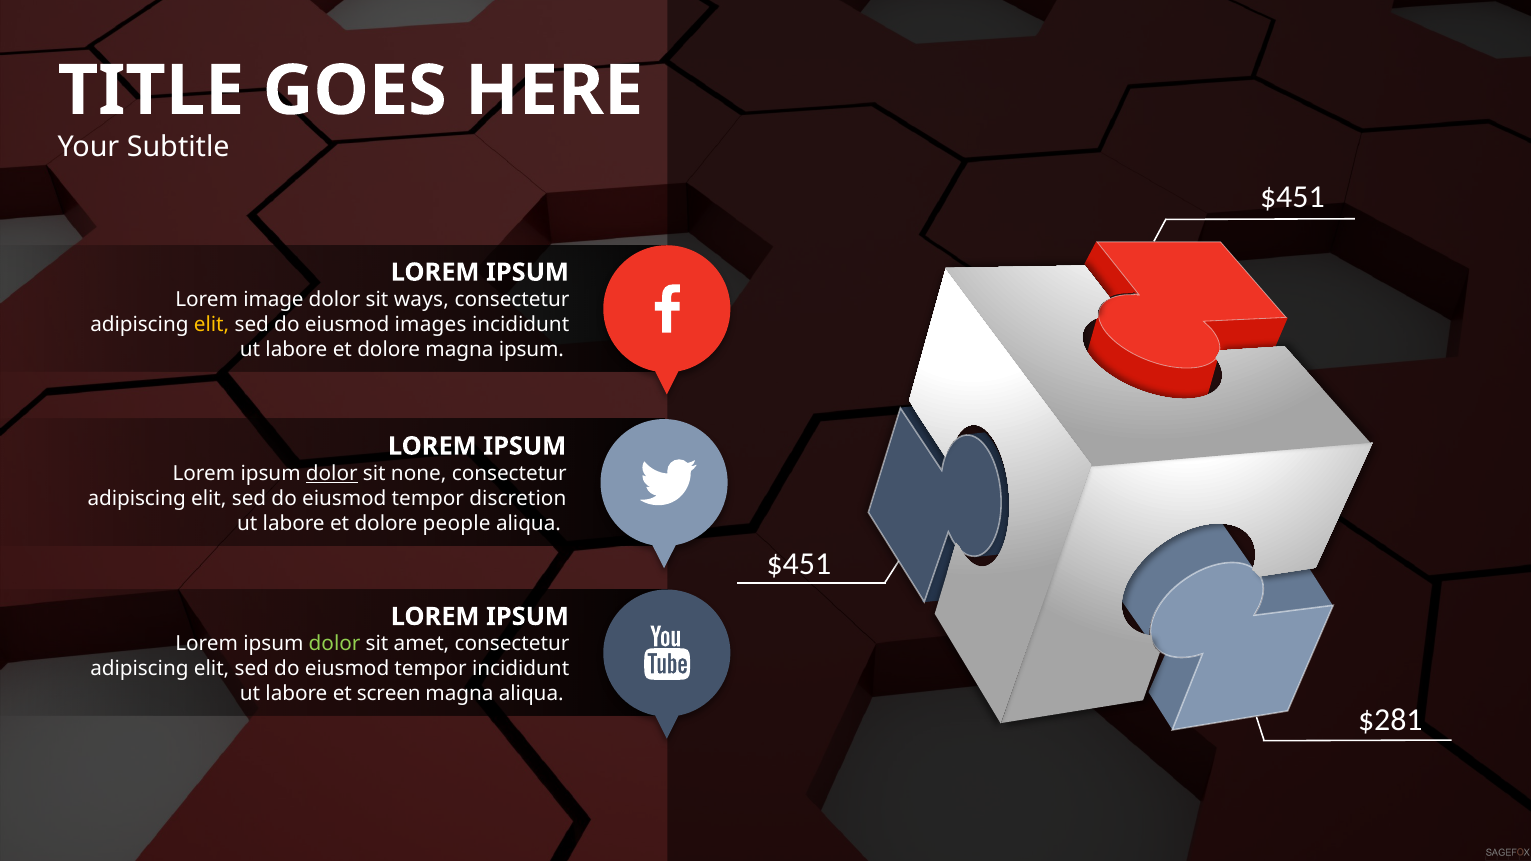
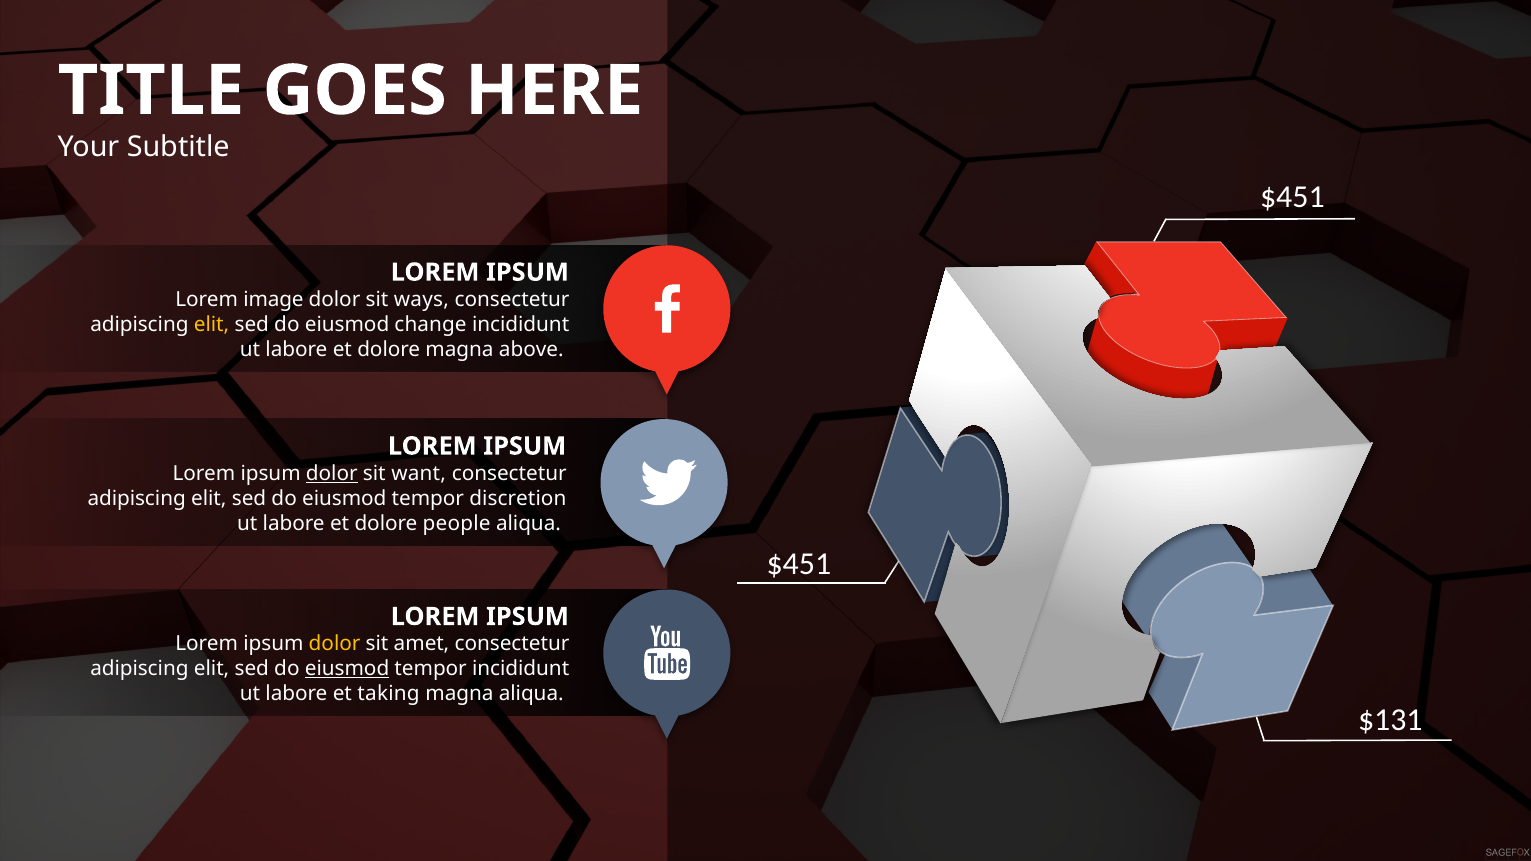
images: images -> change (431, 325)
magna ipsum: ipsum -> above (531, 350)
none: none -> want (419, 474)
dolor colour: light green -> yellow (335, 644)
eiusmod underline: none -> present (347, 669)
screen: screen -> taking (389, 694)
$281: $281 -> $131 (1390, 720)
